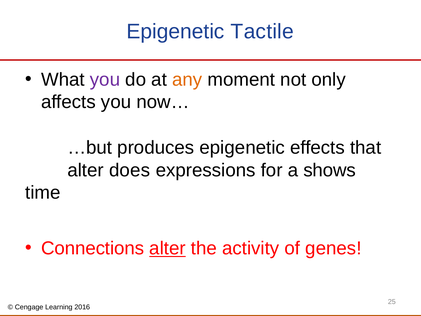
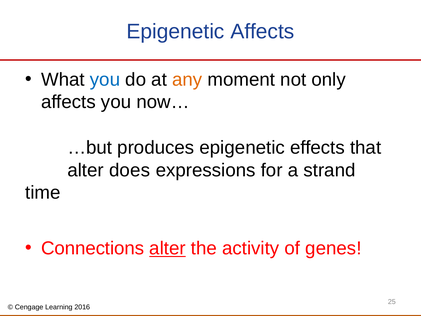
Epigenetic Tactile: Tactile -> Affects (262, 32)
you colour: purple -> blue (105, 80)
shows: shows -> strand (329, 170)
